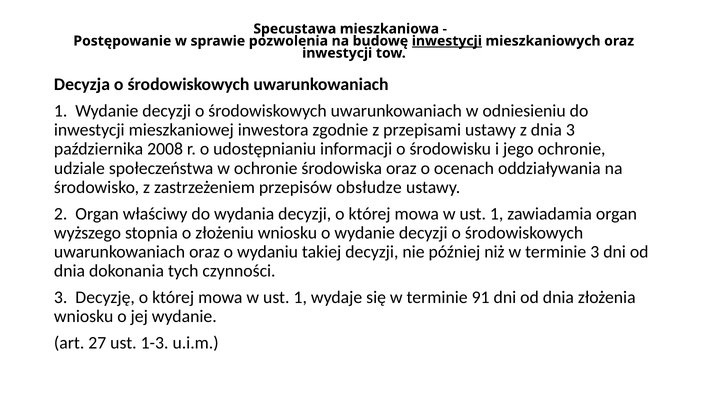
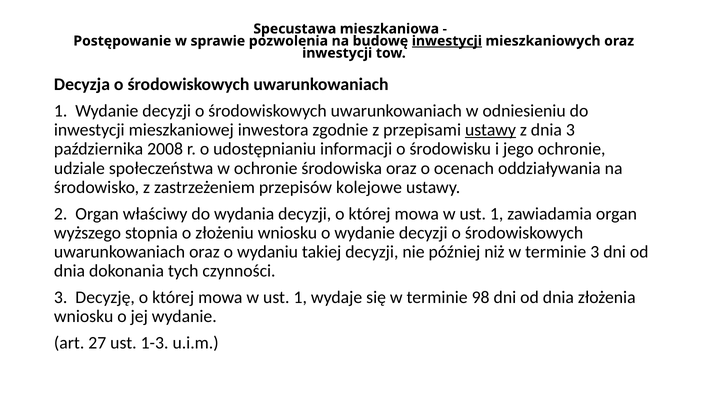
ustawy underline: none -> present (490, 130)
obsłudze: obsłudze -> kolejowe (369, 187)
91: 91 -> 98 (481, 298)
